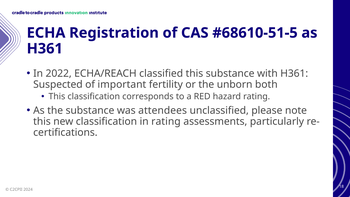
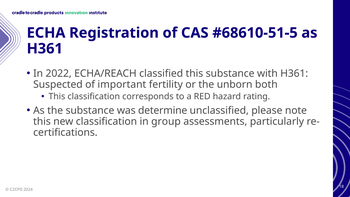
attendees: attendees -> determine (163, 110)
in rating: rating -> group (166, 121)
